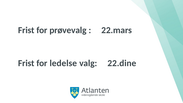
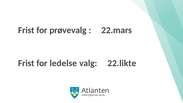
22.dine: 22.dine -> 22.likte (122, 63)
